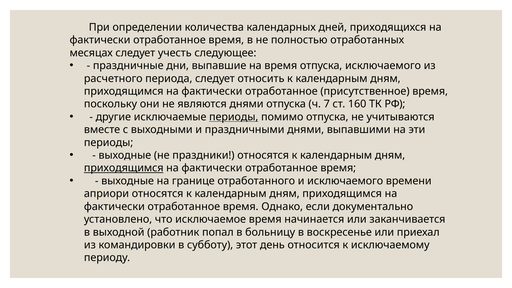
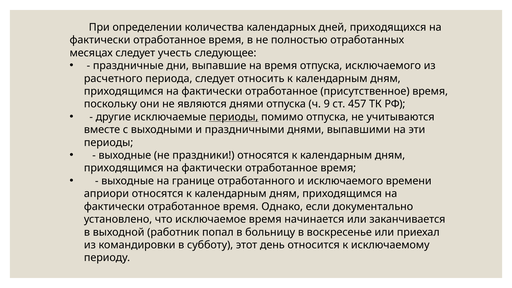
7: 7 -> 9 (327, 104)
160: 160 -> 457 (357, 104)
приходящимся underline: present -> none (124, 168)
